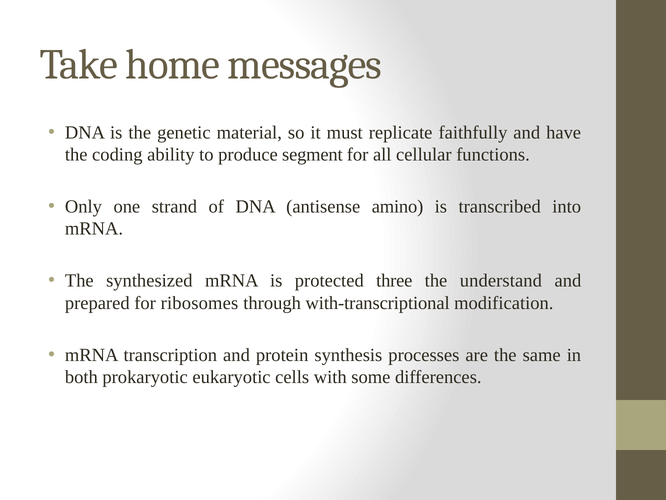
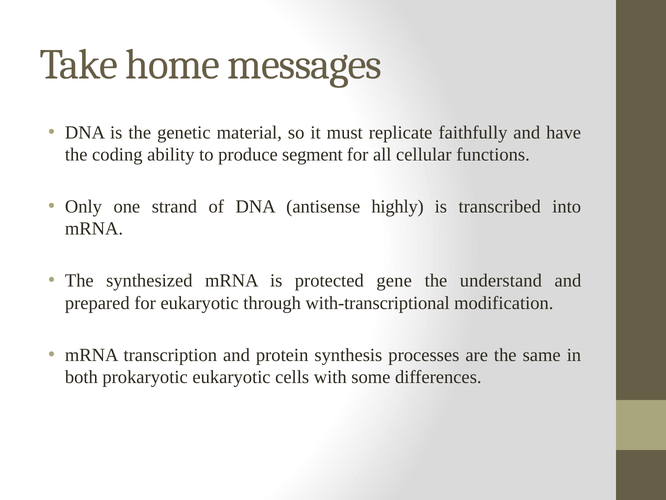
amino: amino -> highly (398, 206)
three: three -> gene (394, 281)
for ribosomes: ribosomes -> eukaryotic (200, 303)
